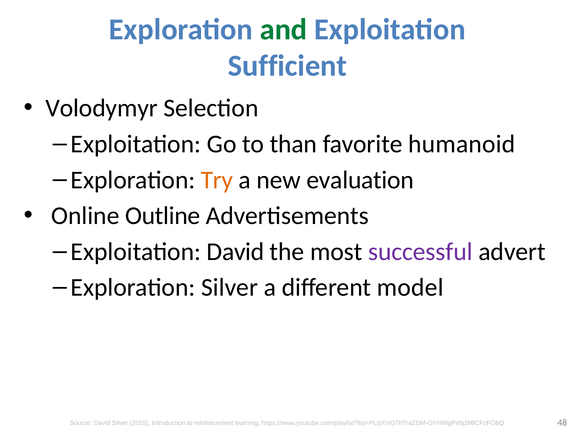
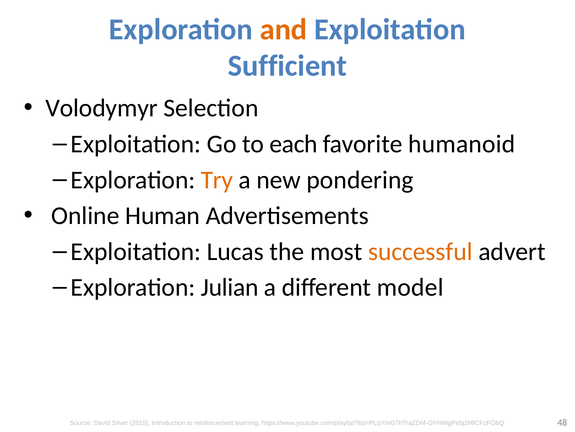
and colour: green -> orange (283, 29)
than: than -> each (294, 144)
evaluation: evaluation -> pondering (360, 180)
Outline: Outline -> Human (163, 215)
Exploitation David: David -> Lucas (235, 251)
successful colour: purple -> orange (420, 251)
Exploration Silver: Silver -> Julian (230, 287)
